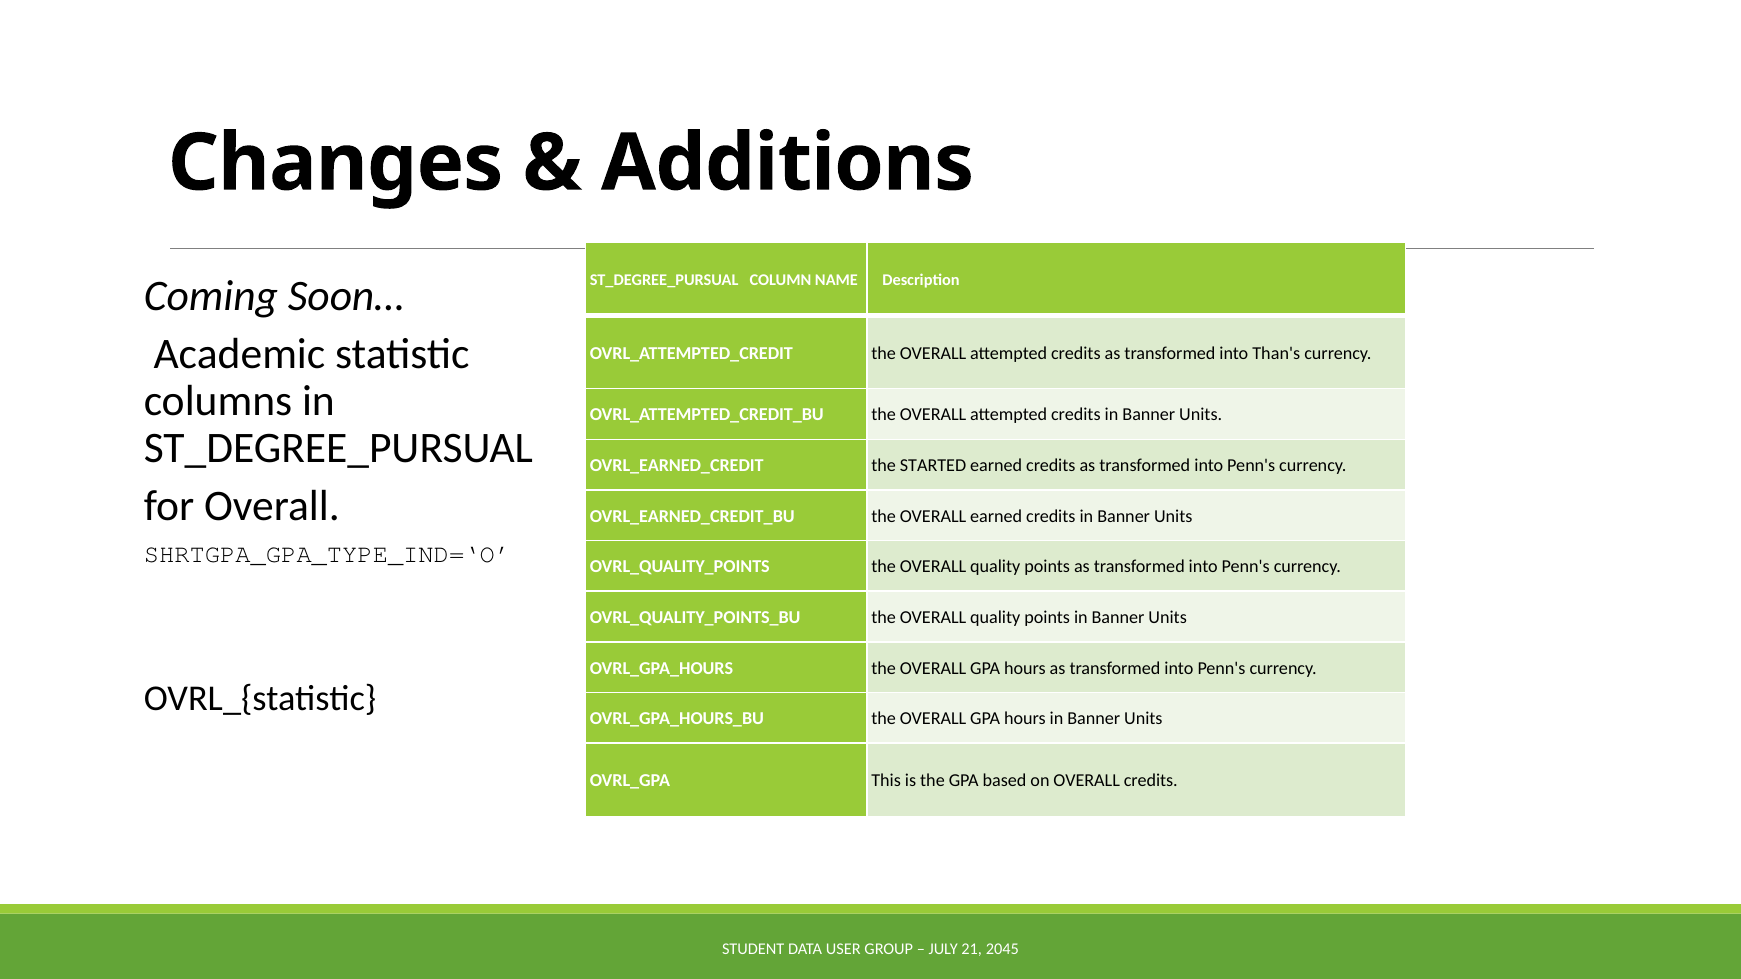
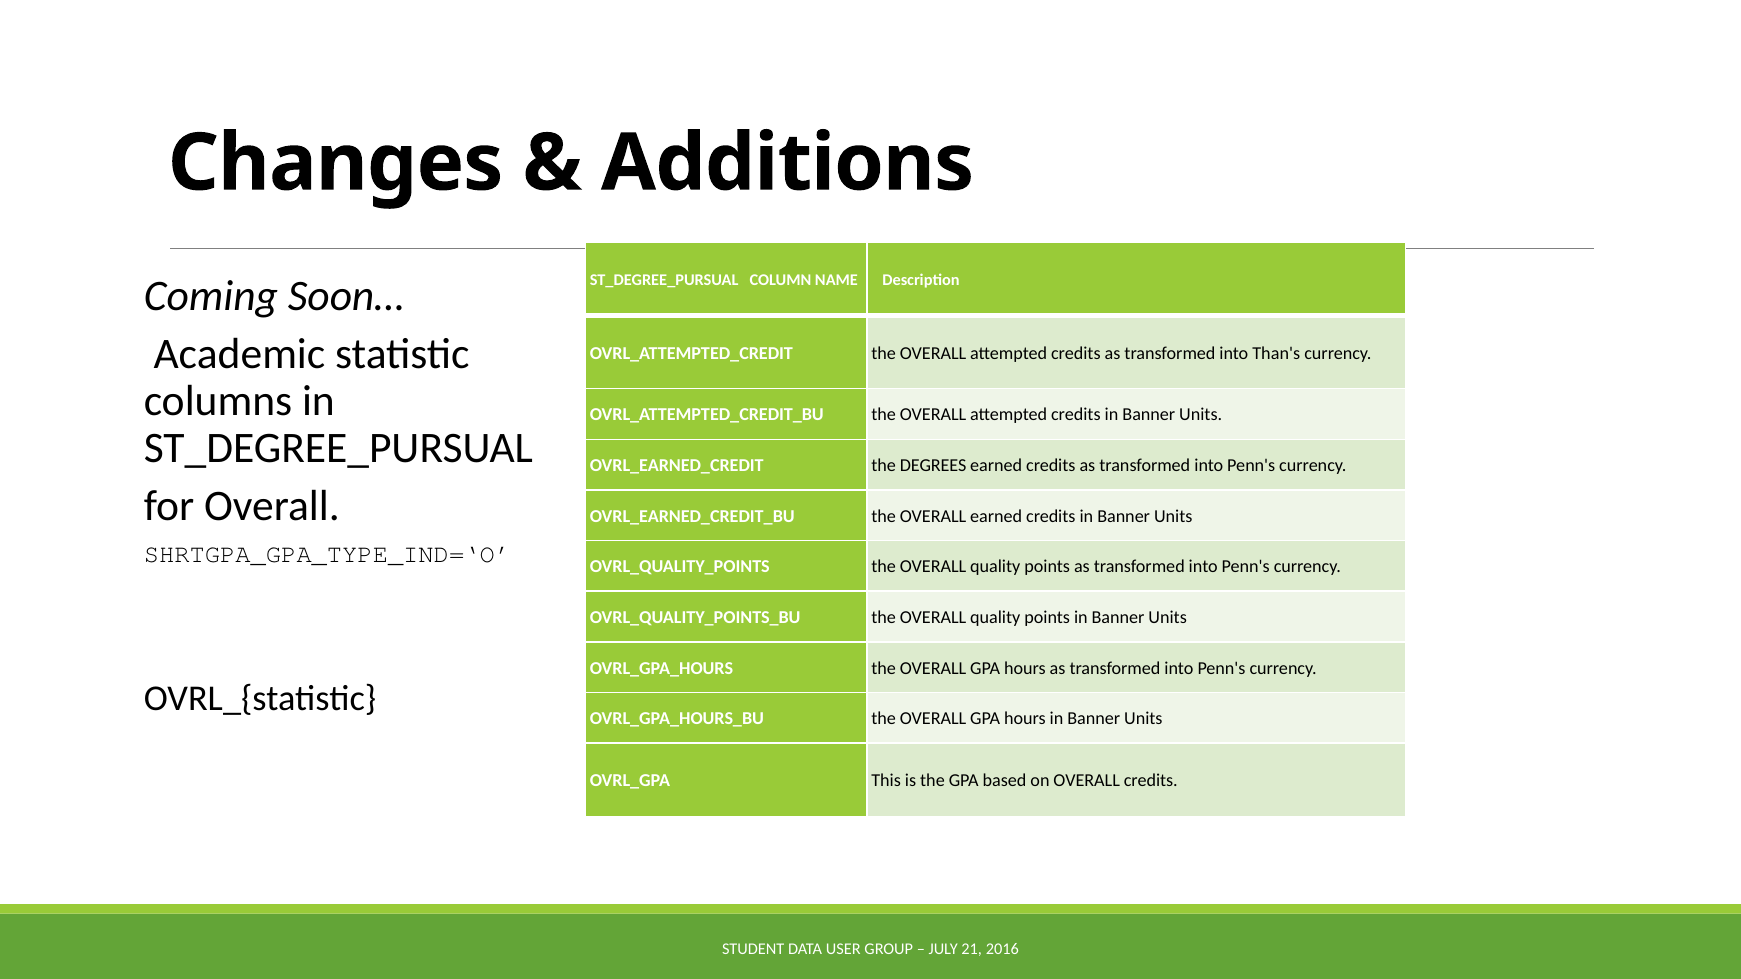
STARTED: STARTED -> DEGREES (933, 466)
2045: 2045 -> 2016 (1002, 950)
